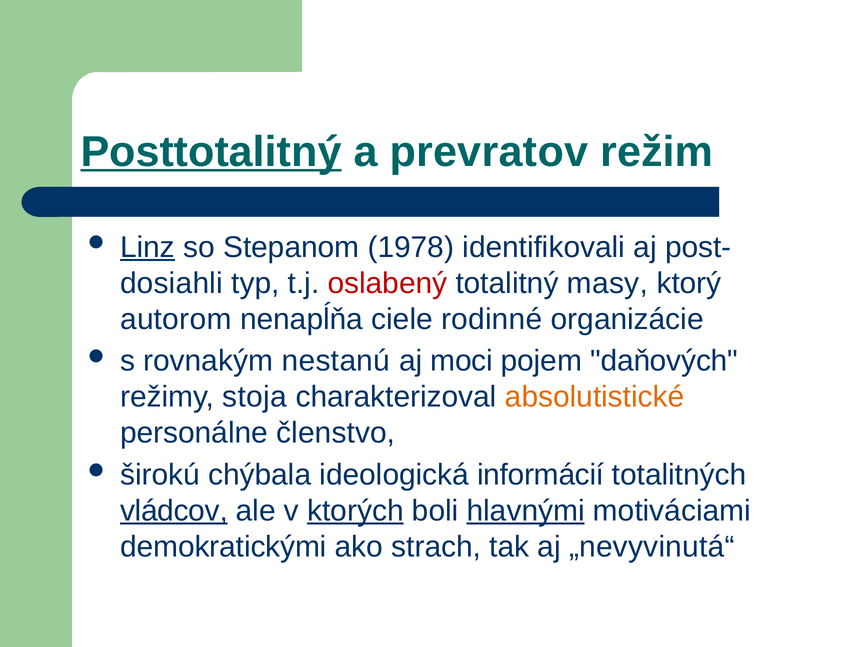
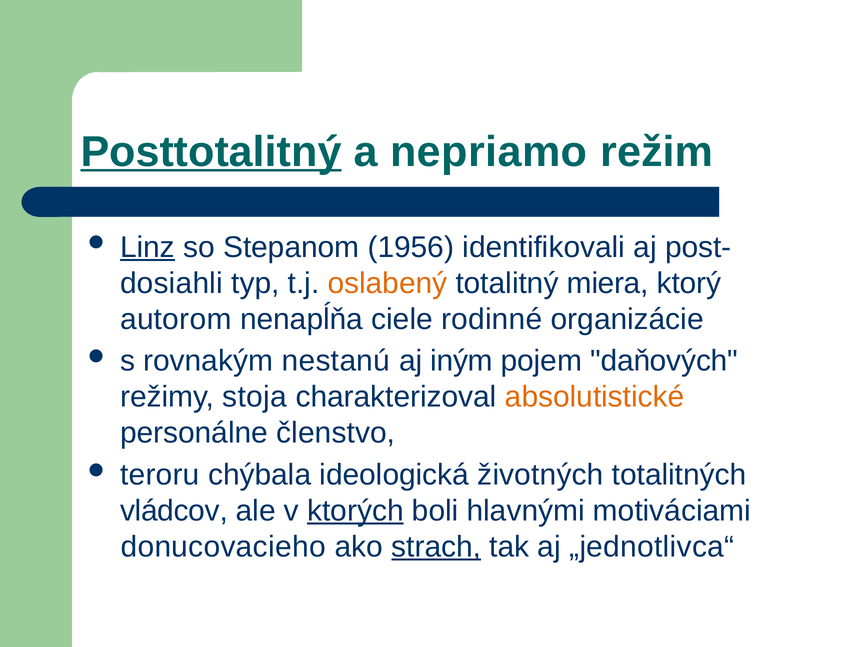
prevratov: prevratov -> nepriamo (489, 152)
1978: 1978 -> 1956 (411, 247)
oslabený colour: red -> orange (387, 283)
masy: masy -> miera (608, 283)
moci: moci -> iným (462, 361)
širokú: širokú -> teroru (160, 475)
informácií: informácií -> životných (540, 475)
vládcov underline: present -> none (174, 511)
hlavnými underline: present -> none (526, 511)
demokratickými: demokratickými -> donucovacieho (223, 547)
strach underline: none -> present (436, 547)
„nevyvinutá“: „nevyvinutá“ -> „jednotlivca“ (652, 547)
